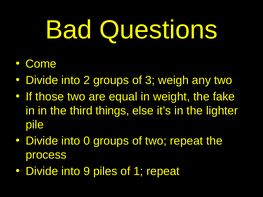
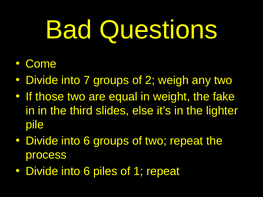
2: 2 -> 7 (87, 80)
3: 3 -> 2 (150, 80)
things: things -> slides (112, 111)
0: 0 -> 6 (87, 141)
9: 9 -> 6 (87, 172)
